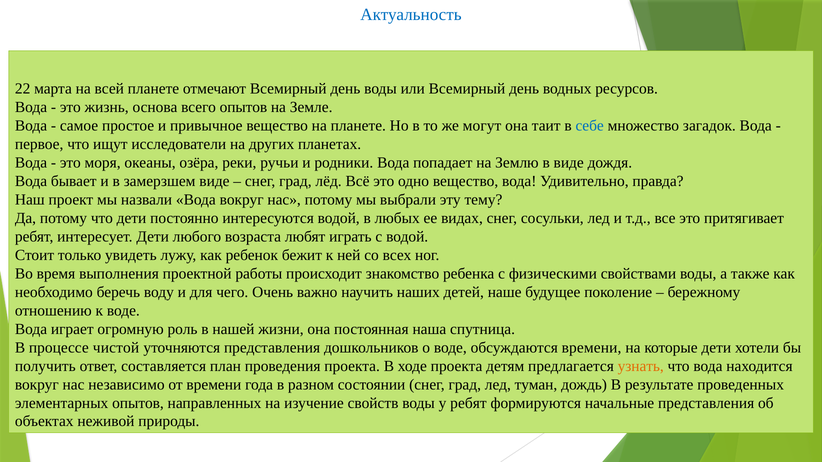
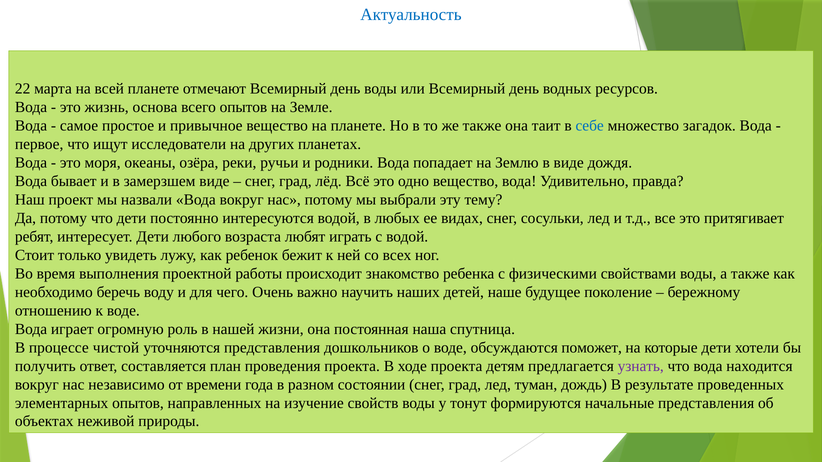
же могут: могут -> также (482, 126)
обсуждаются времени: времени -> поможет (592, 348)
узнать colour: orange -> purple (641, 366)
у ребят: ребят -> тонут (469, 403)
